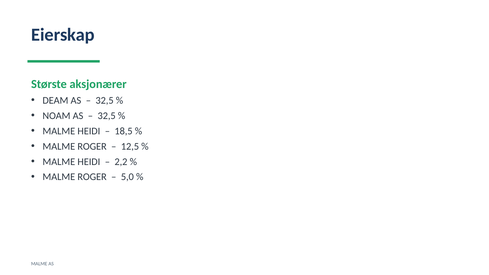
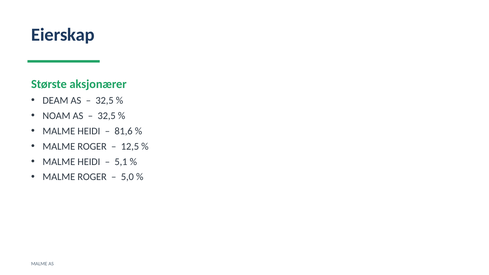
18,5: 18,5 -> 81,6 (124, 131)
2,2: 2,2 -> 5,1 (121, 162)
